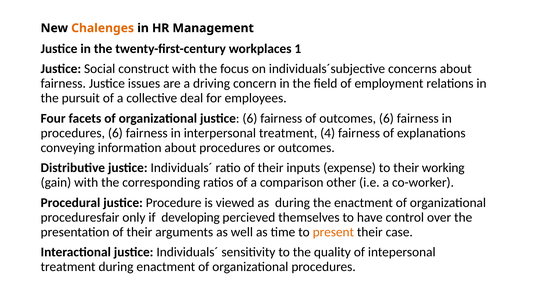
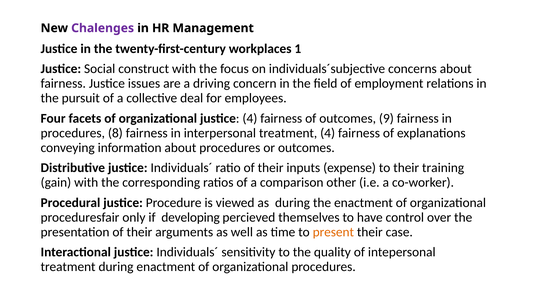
Chalenges colour: orange -> purple (103, 28)
justice 6: 6 -> 4 (250, 118)
outcomes 6: 6 -> 9 (386, 118)
procedures 6: 6 -> 8 (115, 133)
working: working -> training (443, 168)
